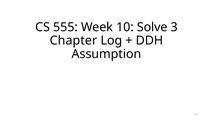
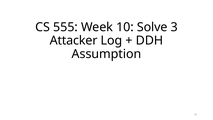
Chapter: Chapter -> Attacker (74, 40)
